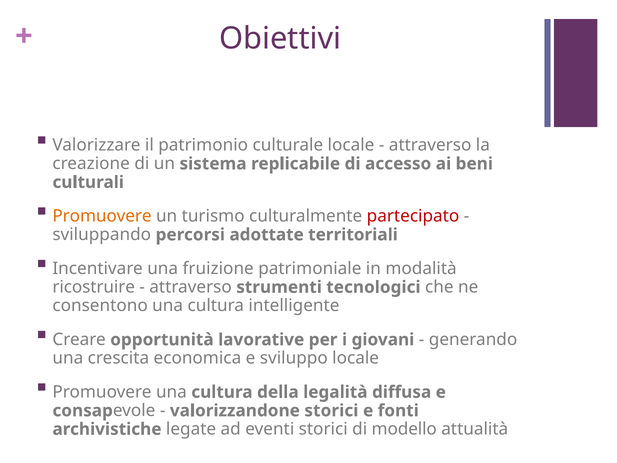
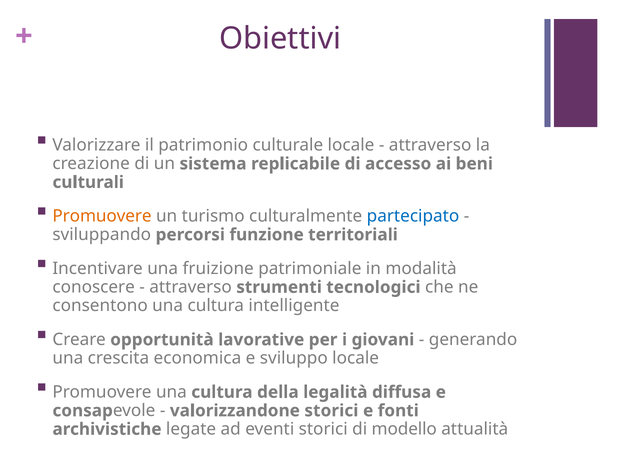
partecipato colour: red -> blue (413, 216)
adottate: adottate -> funzione (267, 235)
ricostruire: ricostruire -> conoscere (94, 287)
